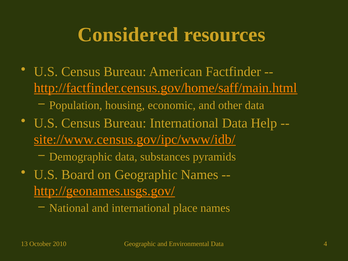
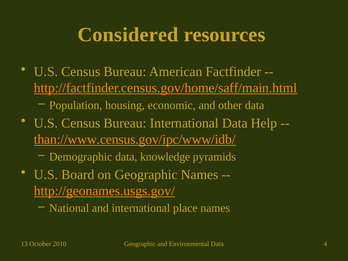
site://www.census.gov/ipc/www/idb/: site://www.census.gov/ipc/www/idb/ -> than://www.census.gov/ipc/www/idb/ (135, 139)
substances: substances -> knowledge (165, 157)
